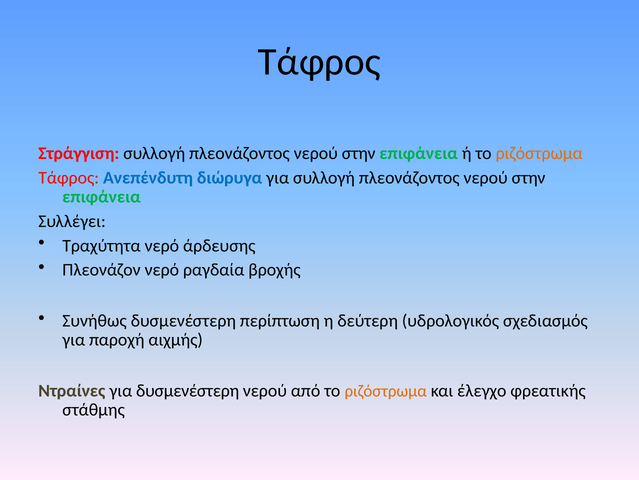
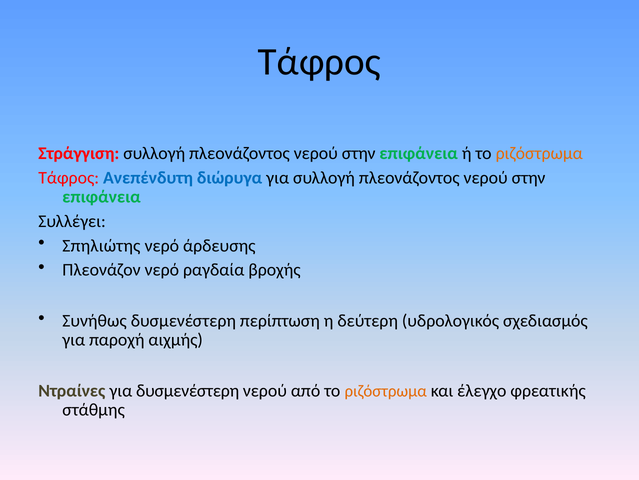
Τραχύτητα: Τραχύτητα -> Σπηλιώτης (101, 245)
